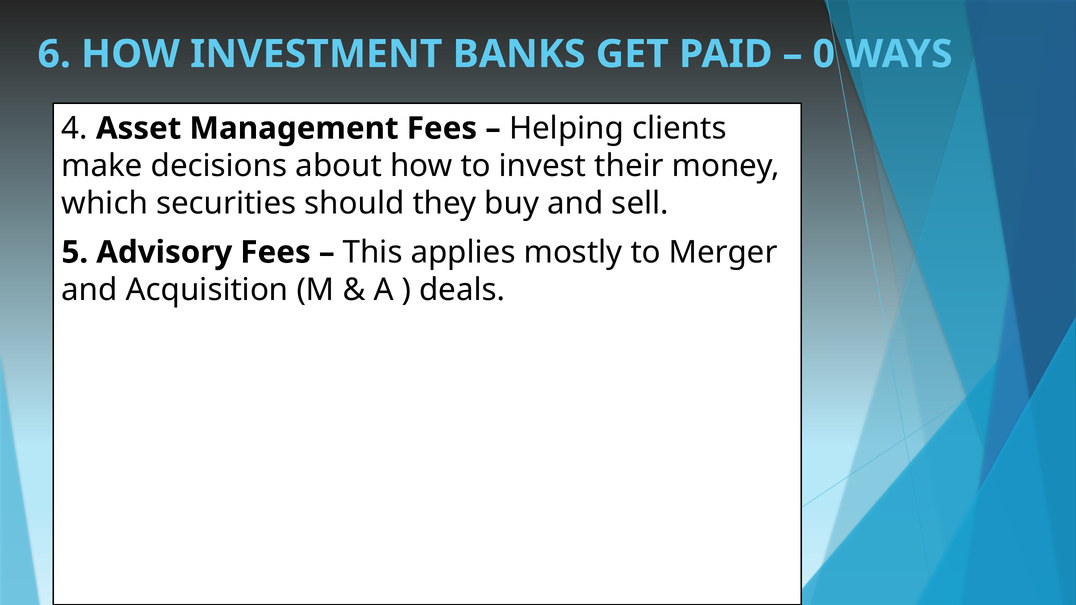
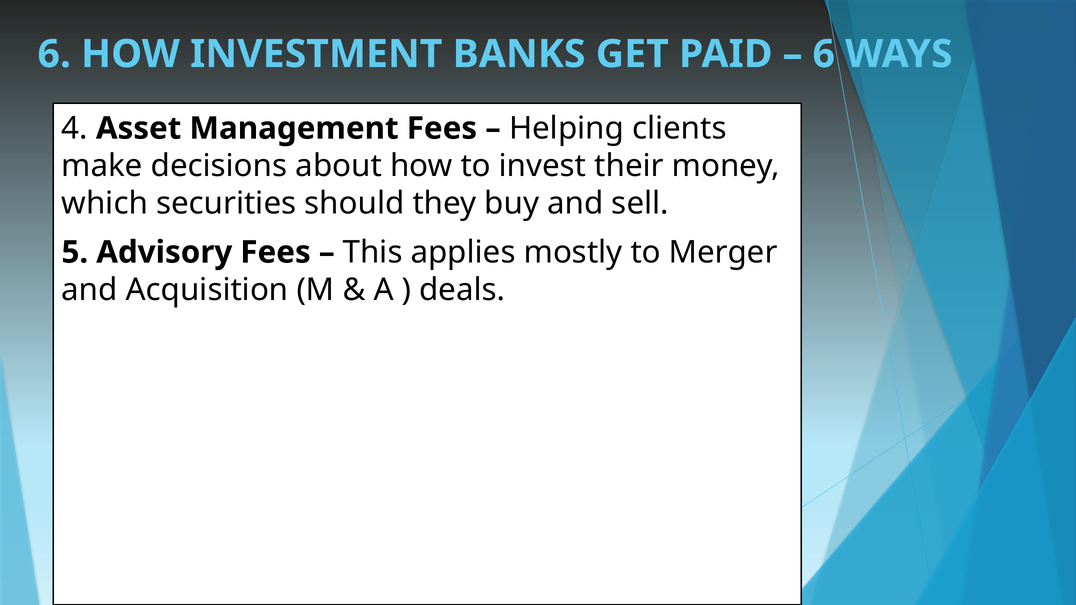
0: 0 -> 6 (824, 54)
